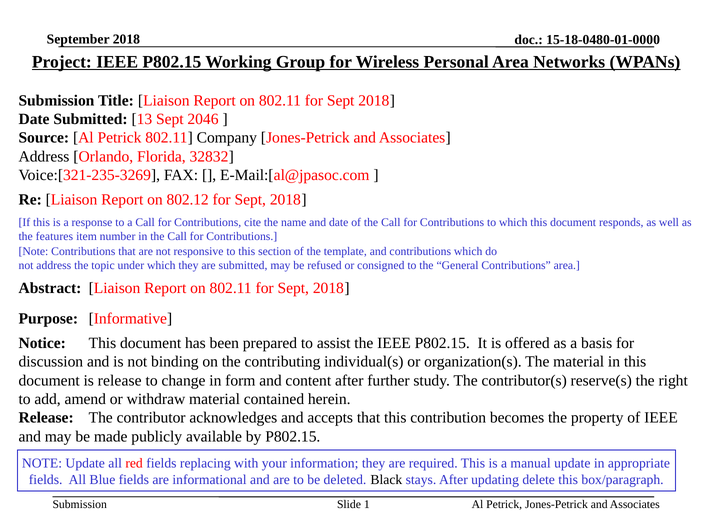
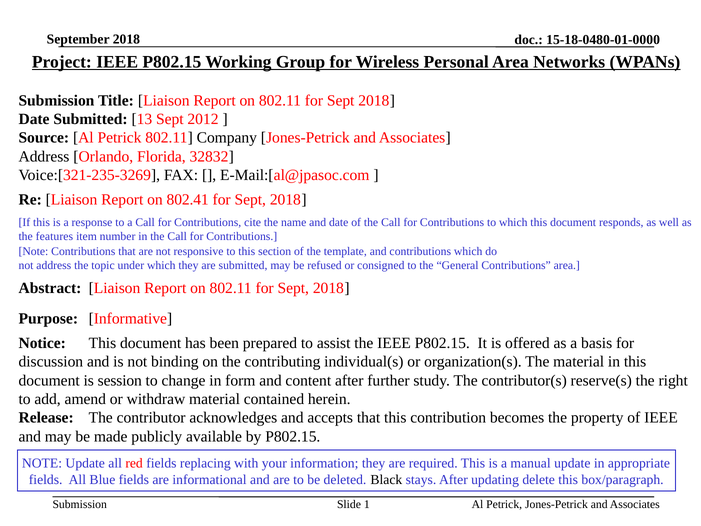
2046: 2046 -> 2012 (203, 119)
802.12: 802.12 -> 802.41 (188, 200)
is release: release -> session (120, 380)
